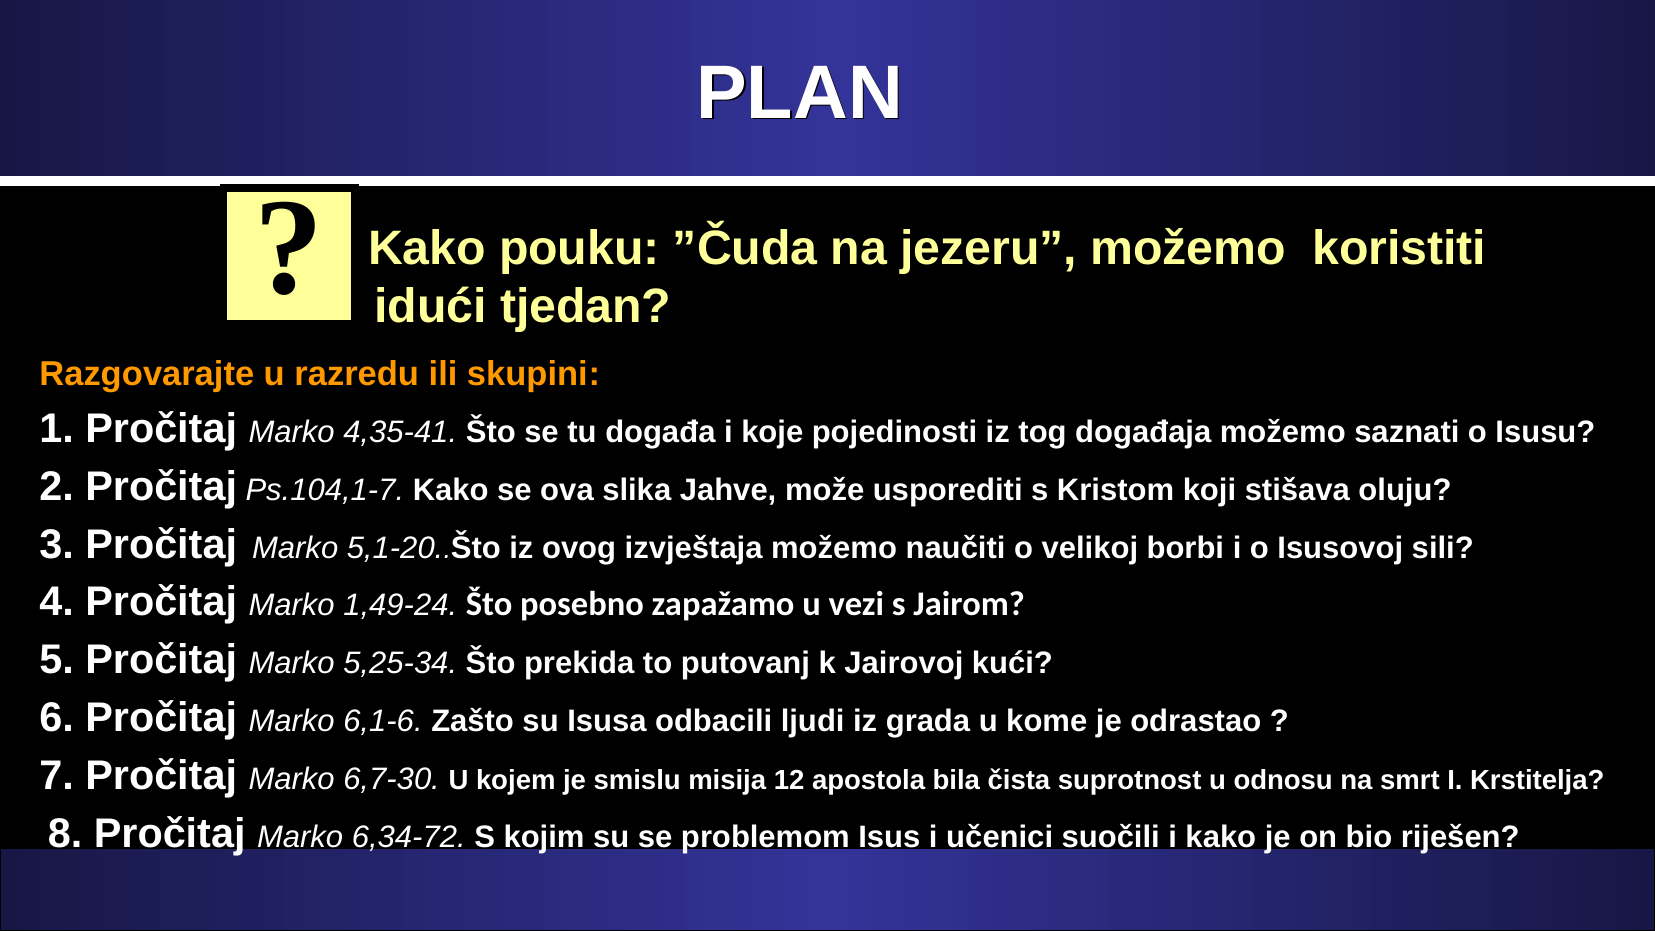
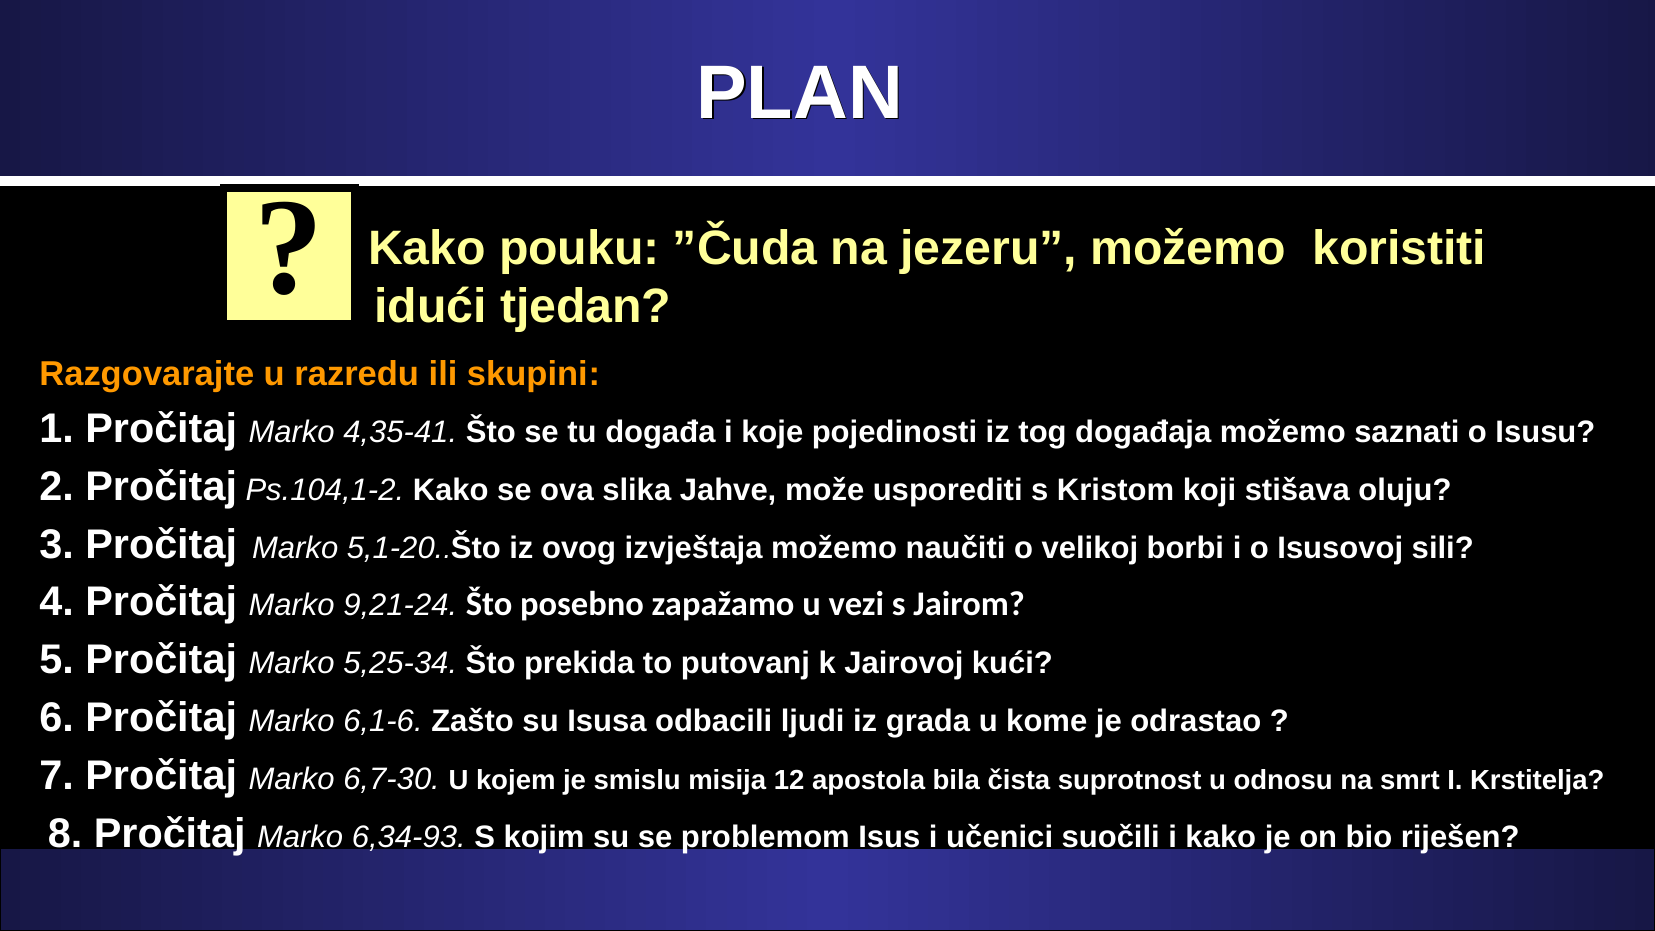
Ps.104,1-7: Ps.104,1-7 -> Ps.104,1-2 (325, 490)
1,49-24: 1,49-24 -> 9,21-24 (400, 606)
6,34-72: 6,34-72 -> 6,34-93 (409, 837)
